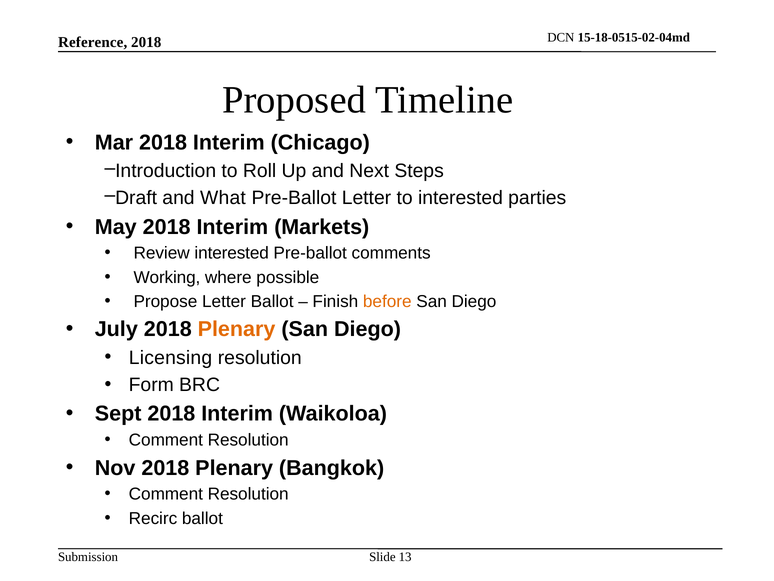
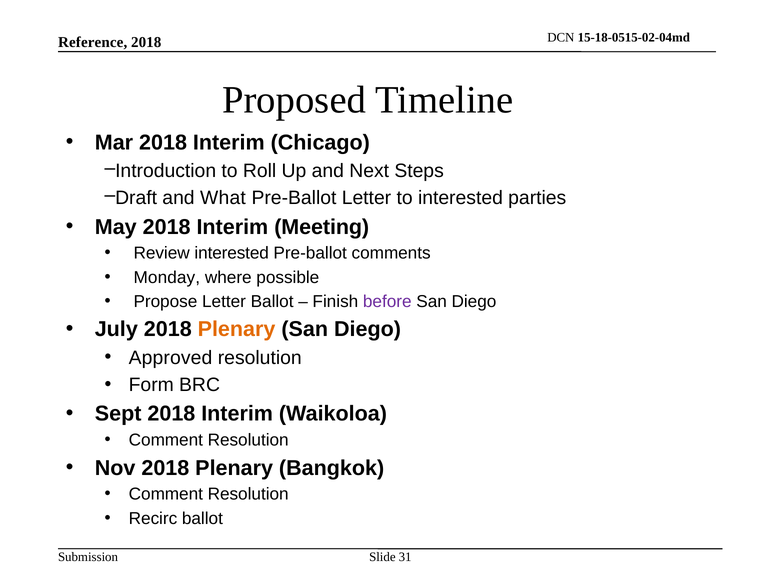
Markets: Markets -> Meeting (322, 227)
Working: Working -> Monday (167, 277)
before colour: orange -> purple (387, 301)
Licensing: Licensing -> Approved (171, 357)
13: 13 -> 31 (405, 557)
